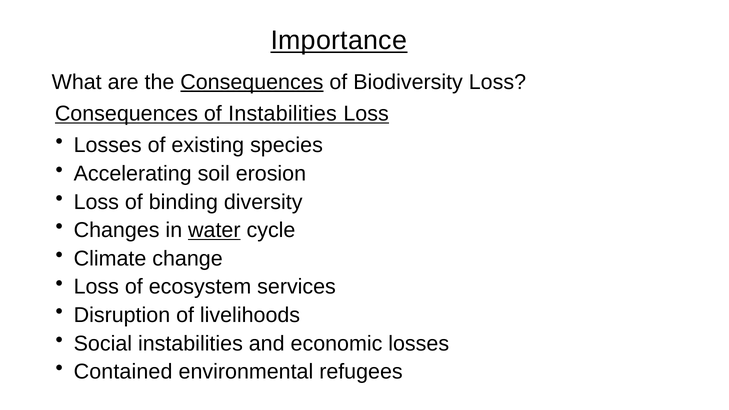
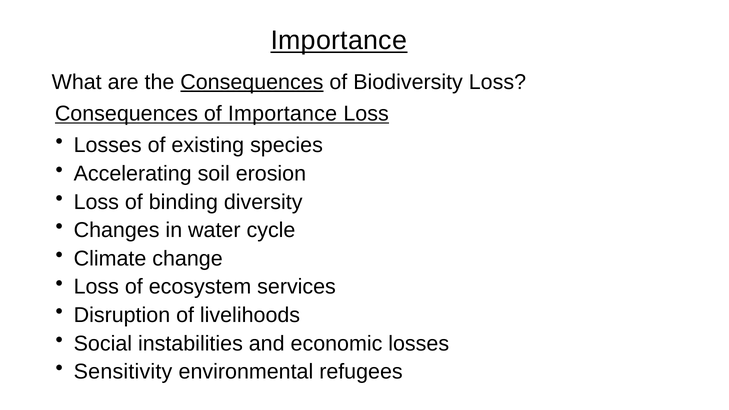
of Instabilities: Instabilities -> Importance (283, 114)
water underline: present -> none (214, 230)
Contained: Contained -> Sensitivity (123, 372)
